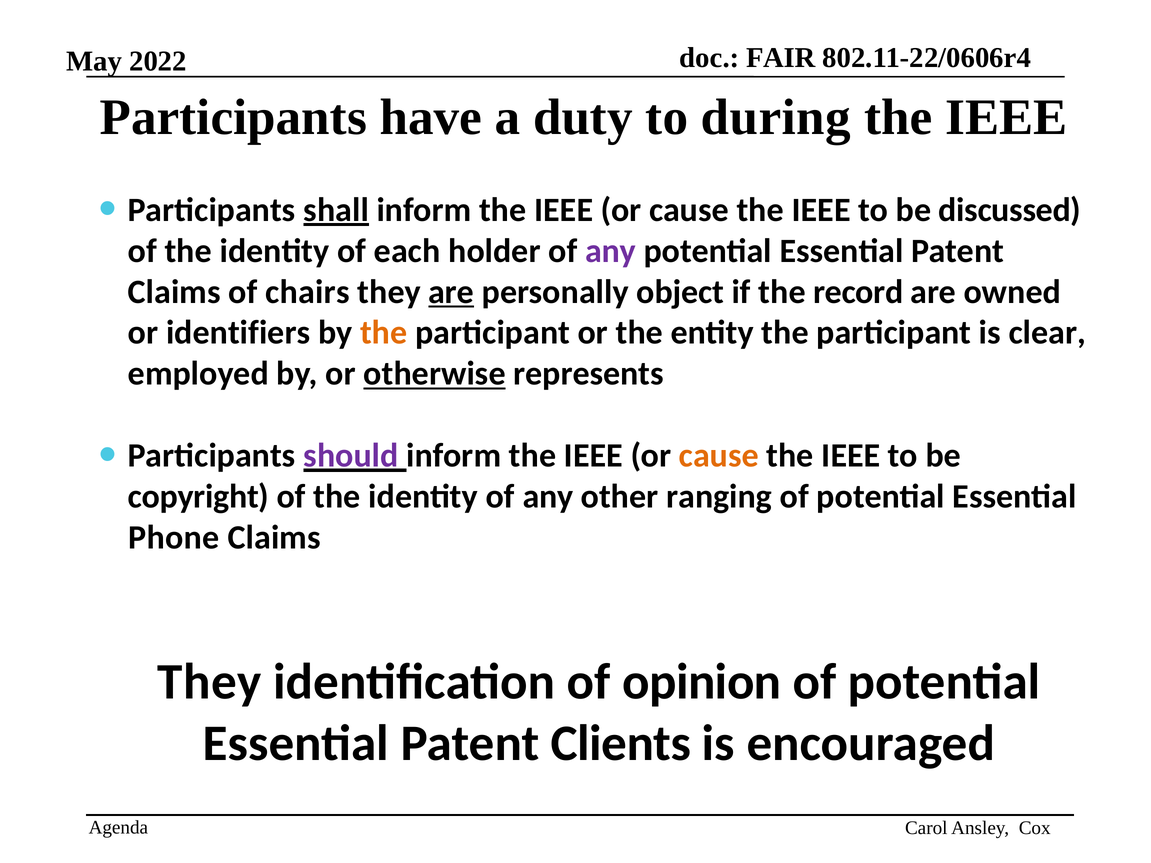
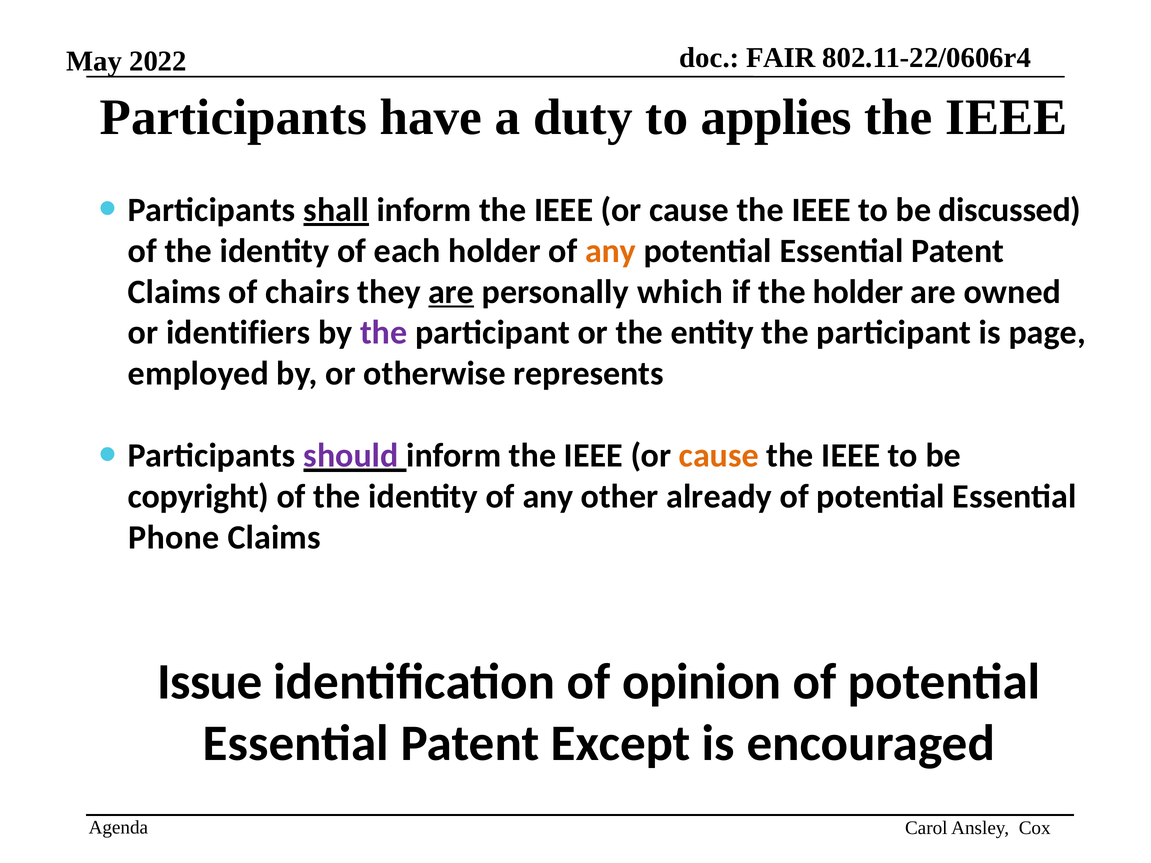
during: during -> applies (776, 117)
any colour: purple -> orange (611, 251)
object: object -> which (680, 292)
the record: record -> holder (858, 292)
the colour: orange -> purple (384, 333)
clear: clear -> page (1047, 333)
otherwise underline: present -> none (435, 374)
ranging: ranging -> already (719, 497)
They: They -> Issue (210, 682)
Clients: Clients -> Except (621, 744)
